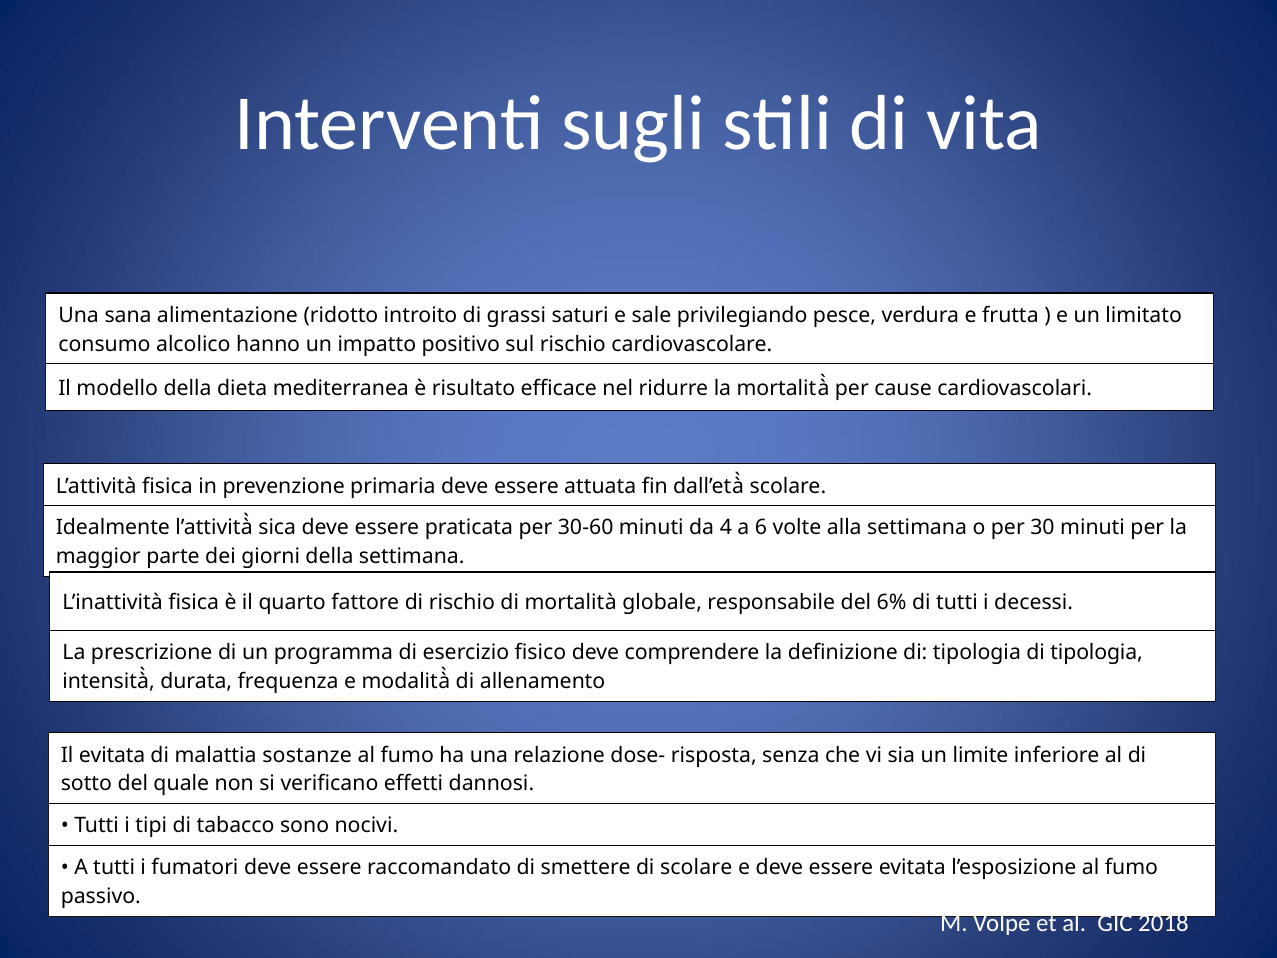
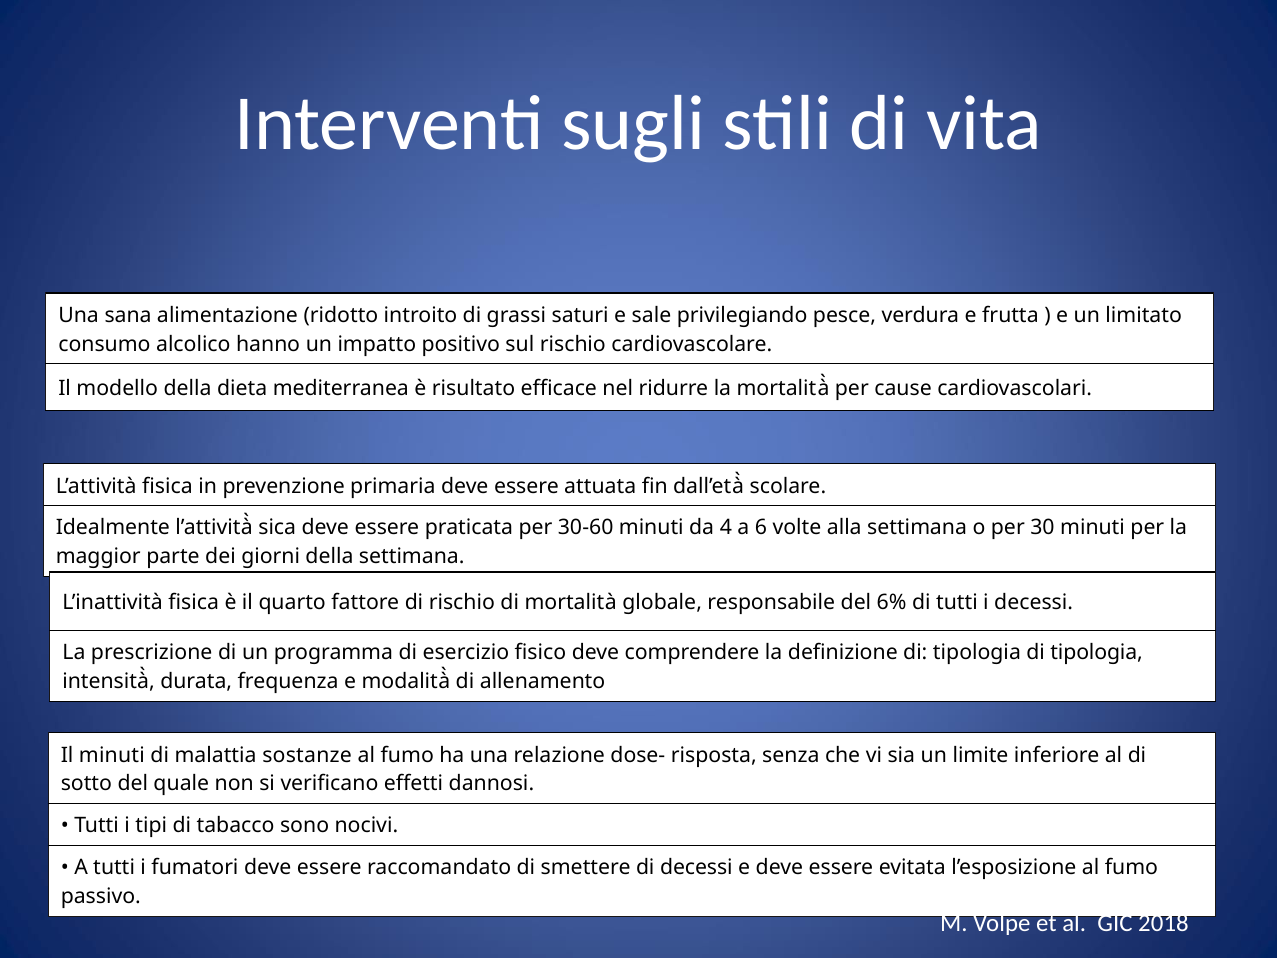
Il evitata: evitata -> minuti (112, 755)
di scolare: scolare -> decessi (696, 867)
